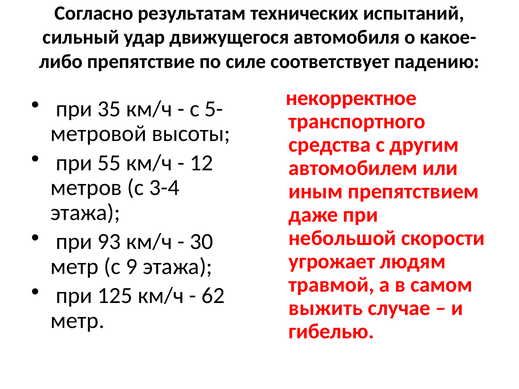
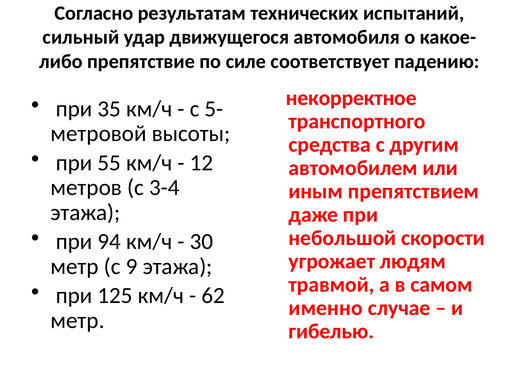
93: 93 -> 94 (109, 242)
выжить: выжить -> именно (326, 308)
